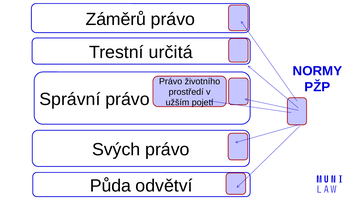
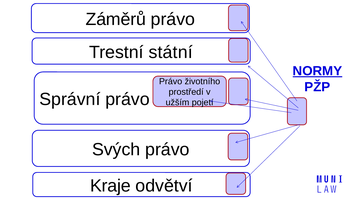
určitá: určitá -> státní (171, 52)
NORMY underline: none -> present (317, 71)
Půda: Půda -> Kraje (110, 186)
